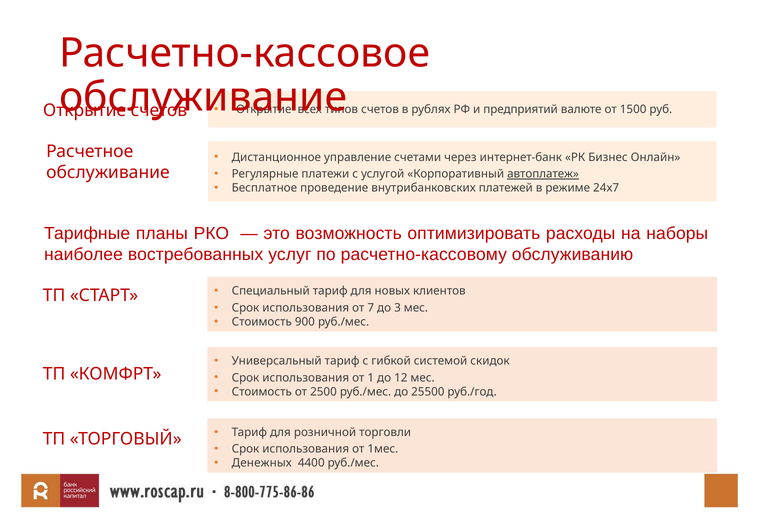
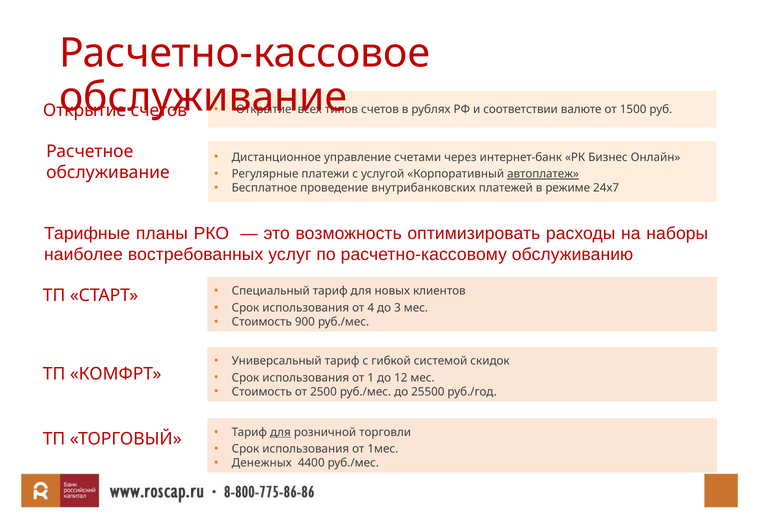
предприятий: предприятий -> соответствии (521, 109)
7: 7 -> 4 (371, 308)
для underline: none -> present (280, 432)
